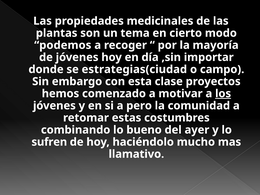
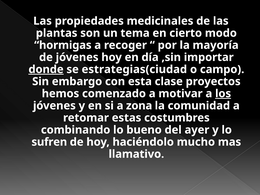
podemos: podemos -> hormigas (63, 45)
donde underline: none -> present (46, 69)
pero: pero -> zona (139, 106)
